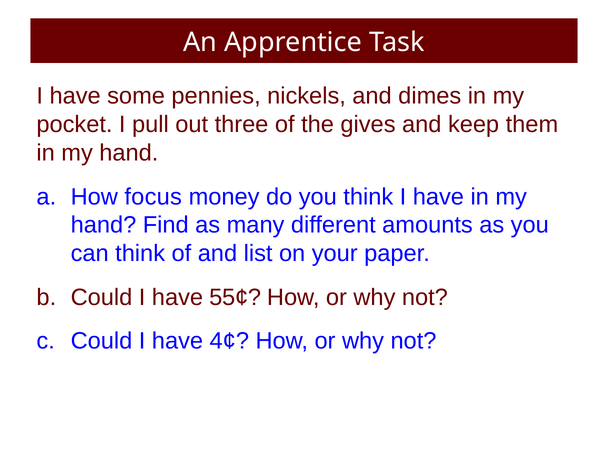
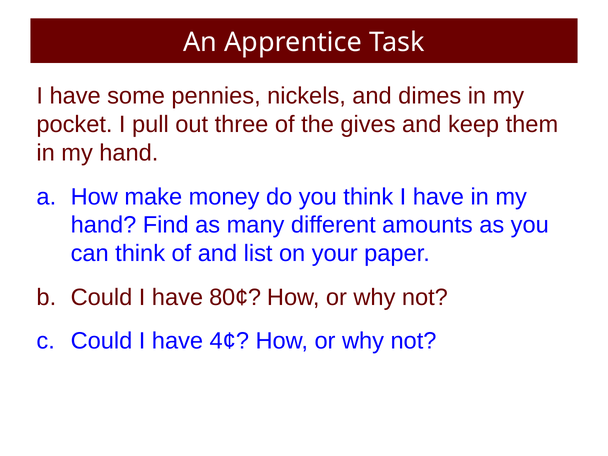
focus: focus -> make (153, 197)
55¢: 55¢ -> 80¢ (235, 297)
